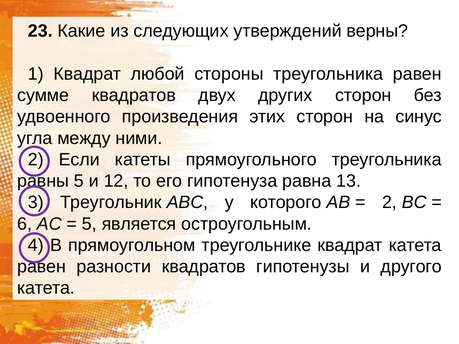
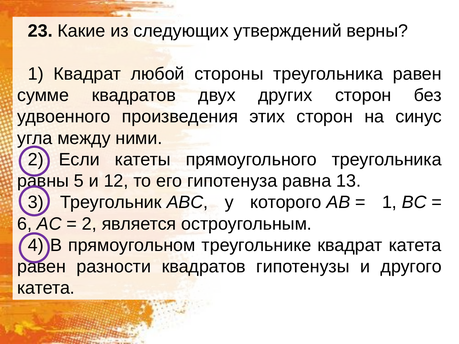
2: 2 -> 1 (389, 203)
5: 5 -> 2 (89, 224)
